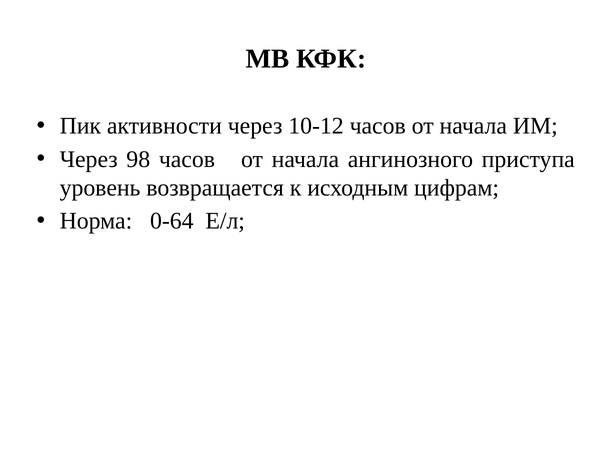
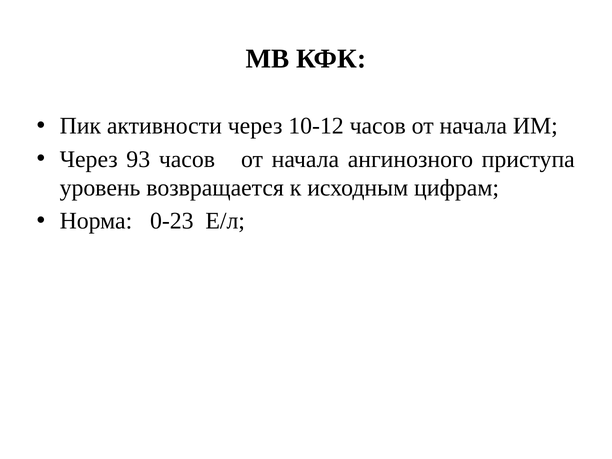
98: 98 -> 93 (138, 159)
0-64: 0-64 -> 0-23 (172, 221)
